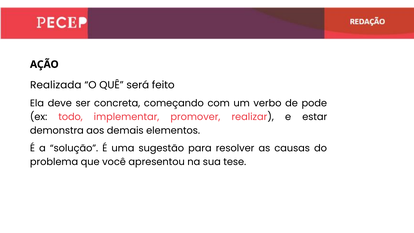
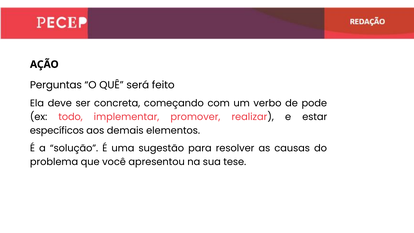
Realizada: Realizada -> Perguntas (56, 85)
demonstra: demonstra -> específicos (57, 131)
